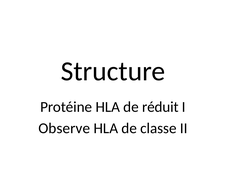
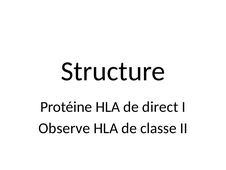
réduit: réduit -> direct (160, 107)
